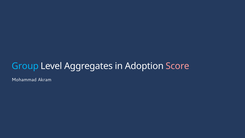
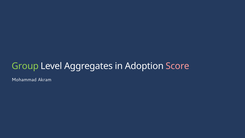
Group colour: light blue -> light green (25, 66)
